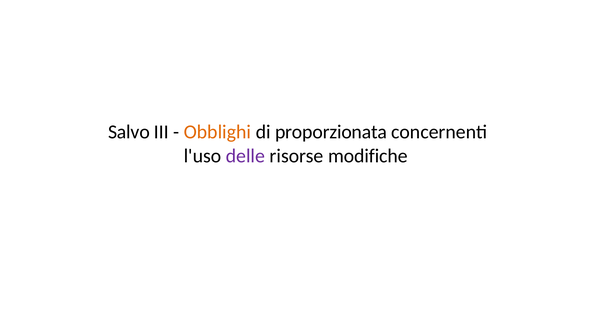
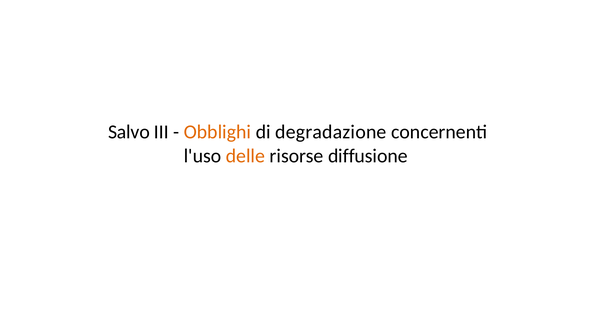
proporzionata: proporzionata -> degradazione (331, 132)
delle colour: purple -> orange (245, 156)
modifiche: modifiche -> diffusione (368, 156)
